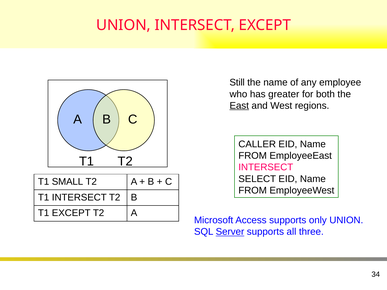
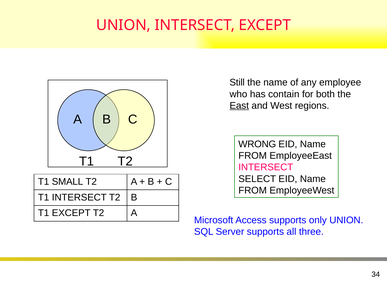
greater: greater -> contain (284, 94)
CALLER: CALLER -> WRONG (257, 144)
Server underline: present -> none (230, 232)
